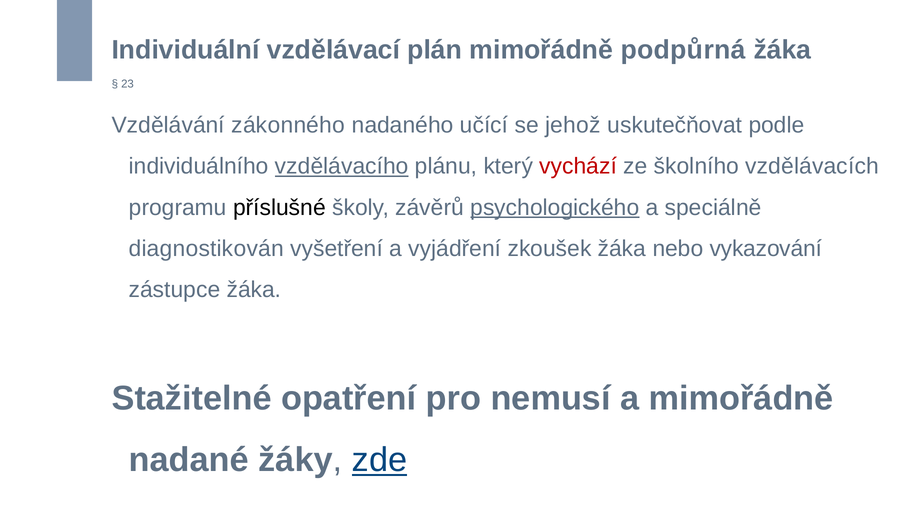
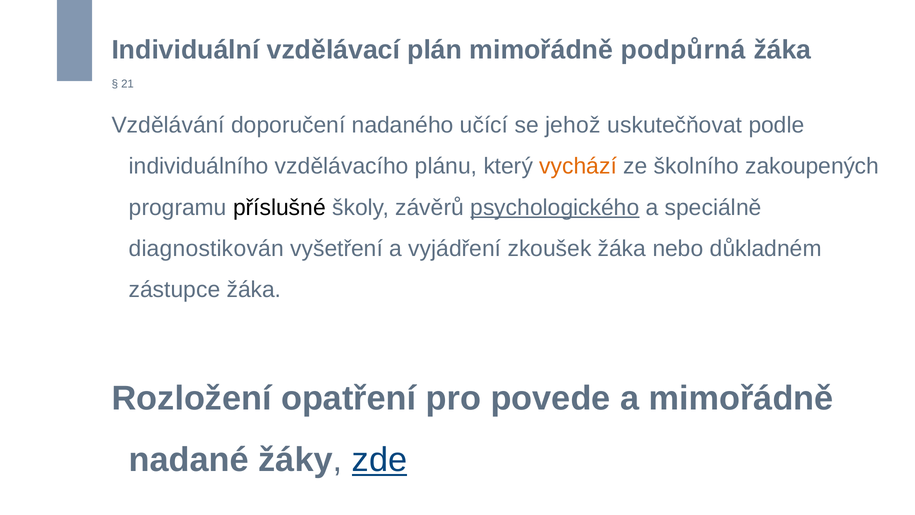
23: 23 -> 21 (127, 84)
zákonného: zákonného -> doporučení (288, 125)
vzdělávacího underline: present -> none (342, 166)
vychází colour: red -> orange (578, 166)
vzdělávacích: vzdělávacích -> zakoupených (812, 166)
vykazování: vykazování -> důkladném (766, 249)
Stažitelné: Stažitelné -> Rozložení (192, 398)
nemusí: nemusí -> povede (551, 398)
